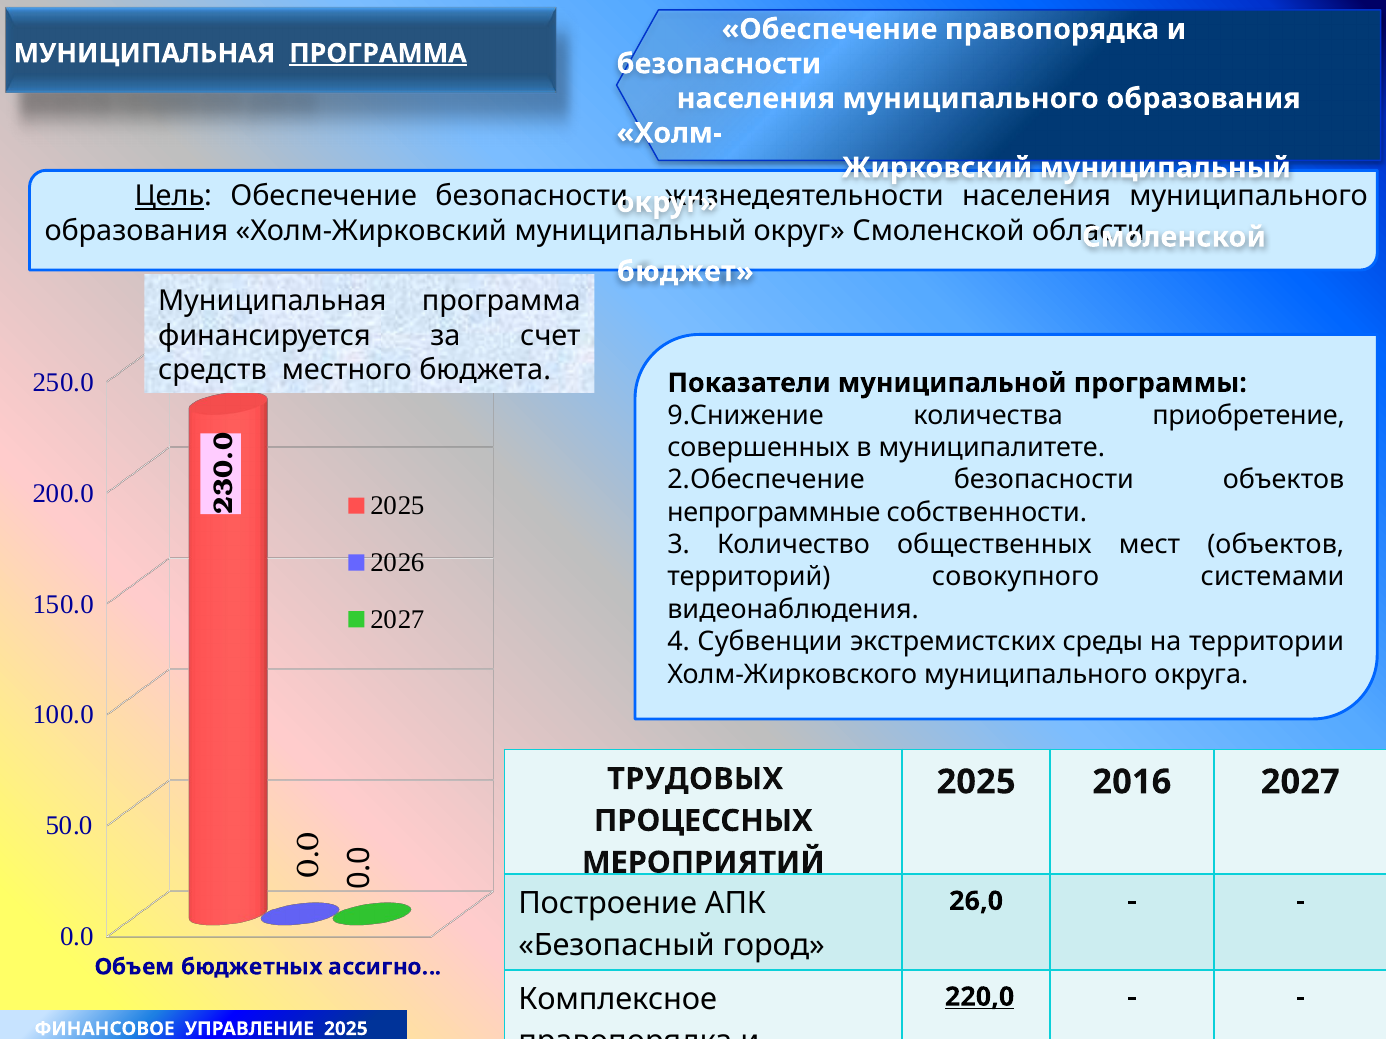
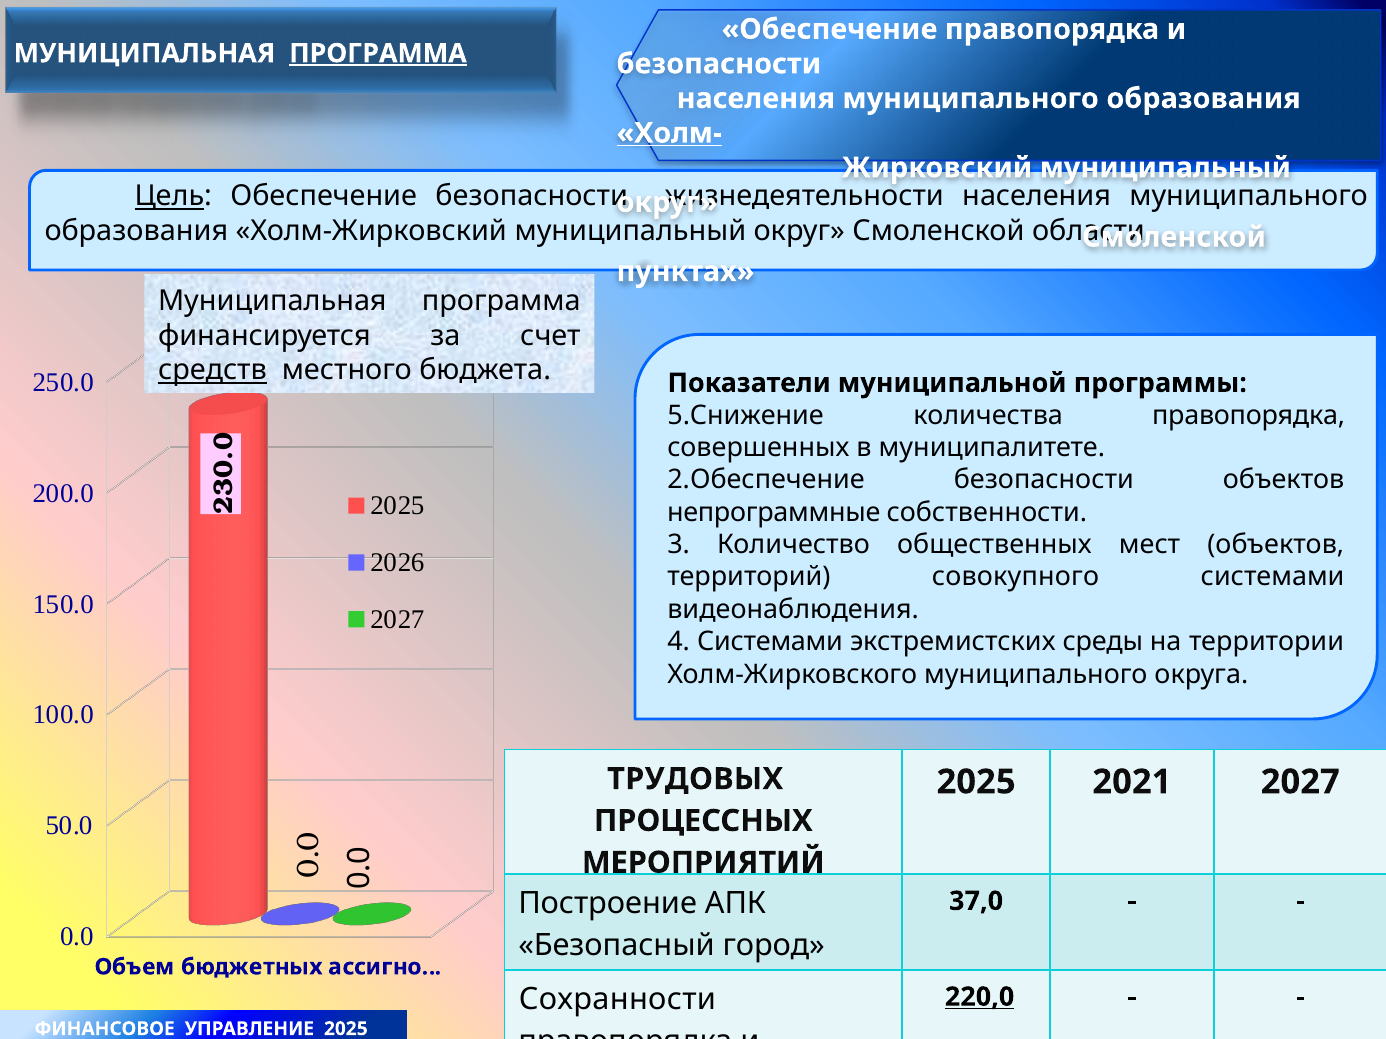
Холм- underline: none -> present (669, 133)
бюджет: бюджет -> пунктах (685, 272)
средств underline: none -> present (212, 371)
9.Снижение: 9.Снижение -> 5.Снижение (746, 416)
количества приобретение: приобретение -> правопорядка (1249, 416)
4 Субвенции: Субвенции -> Системами (770, 642)
2016: 2016 -> 2021 (1132, 782)
26,0: 26,0 -> 37,0 (976, 901)
Комплексное: Комплексное -> Сохранности (617, 1000)
